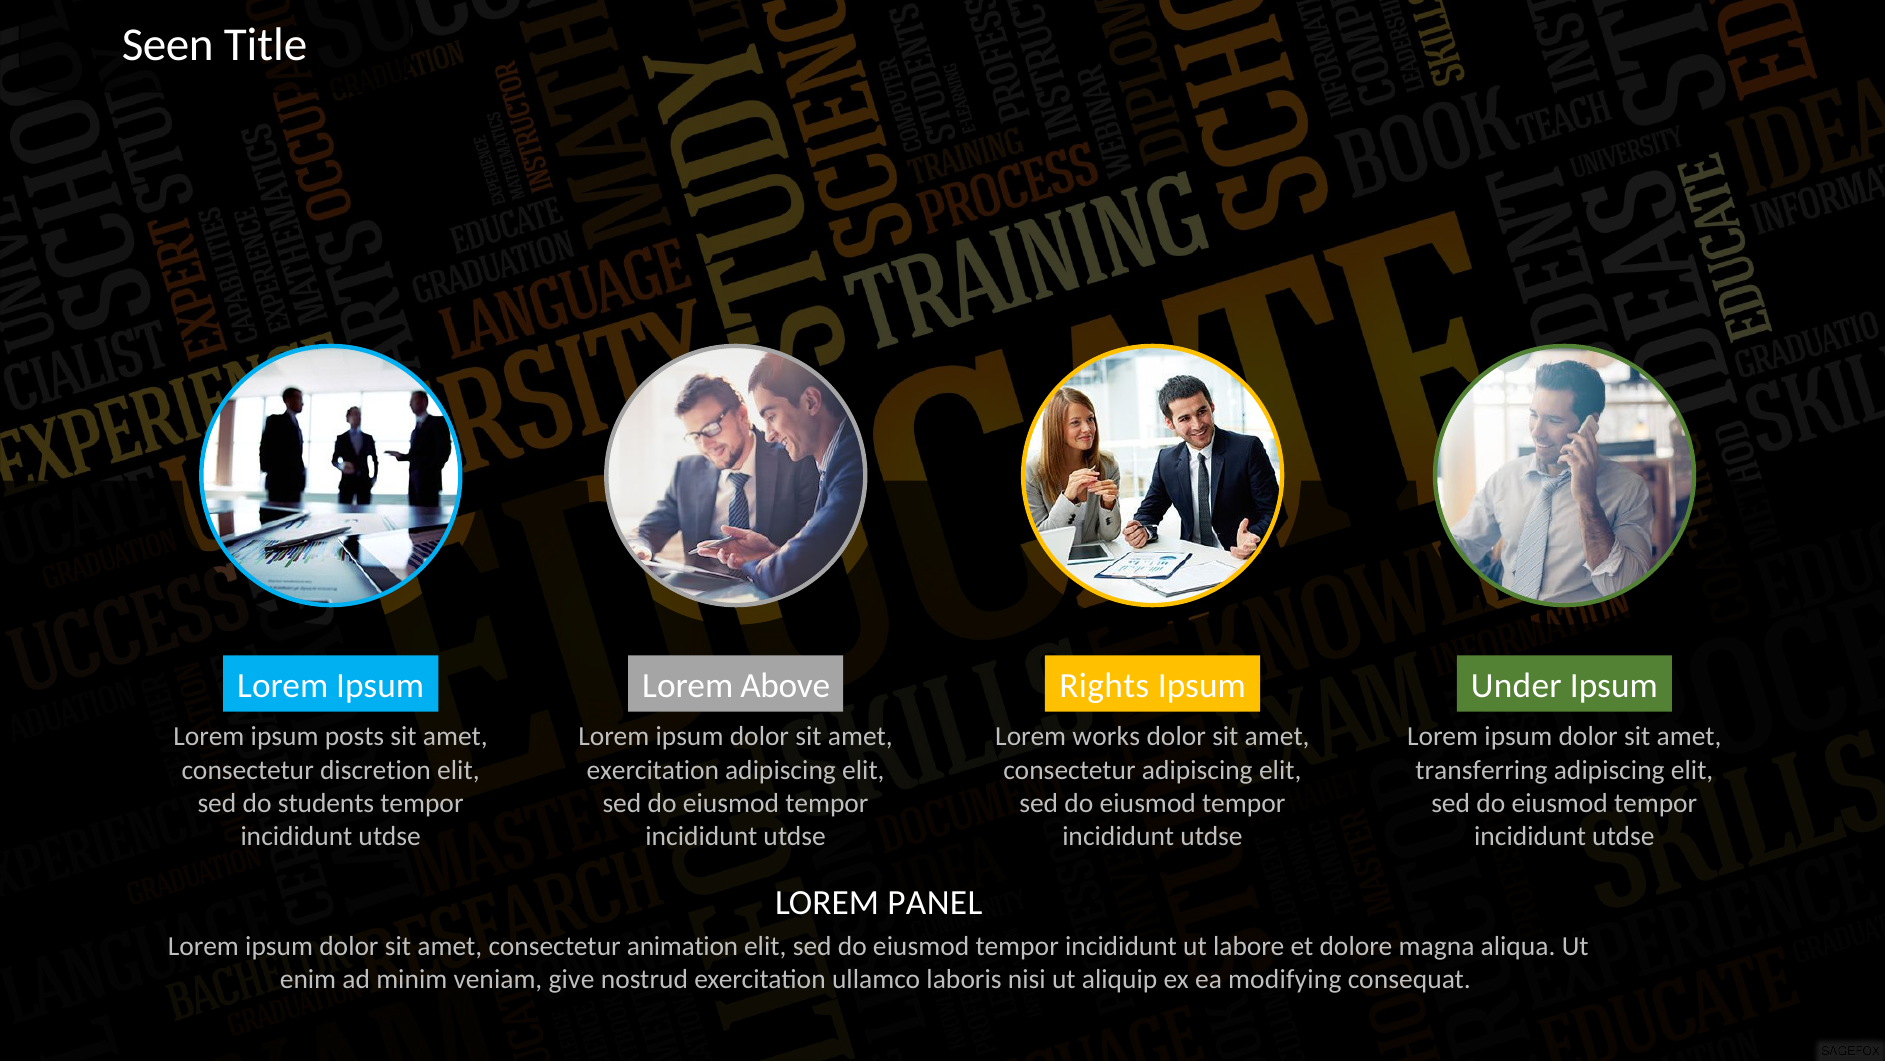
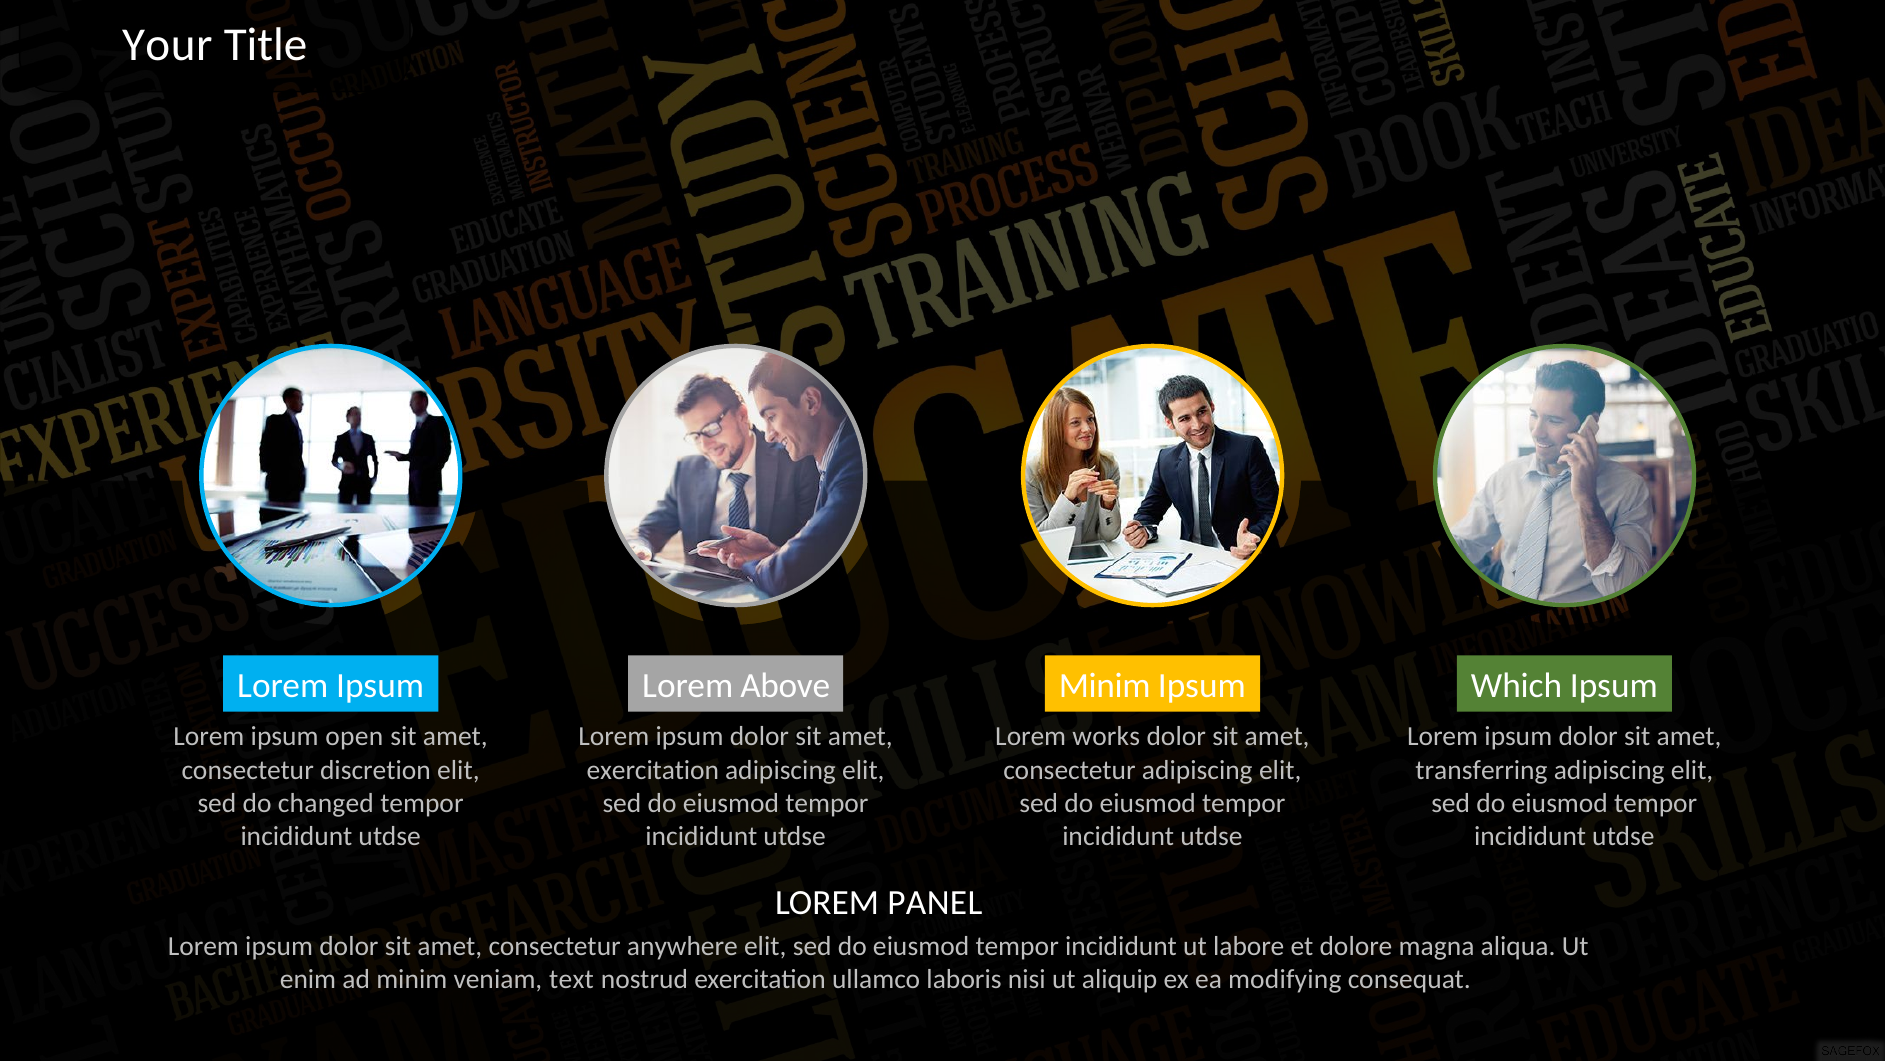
Seen: Seen -> Your (167, 44)
Rights: Rights -> Minim (1105, 686)
Under: Under -> Which (1517, 686)
posts: posts -> open (354, 736)
students: students -> changed (326, 802)
animation: animation -> anywhere (682, 945)
give: give -> text (571, 978)
